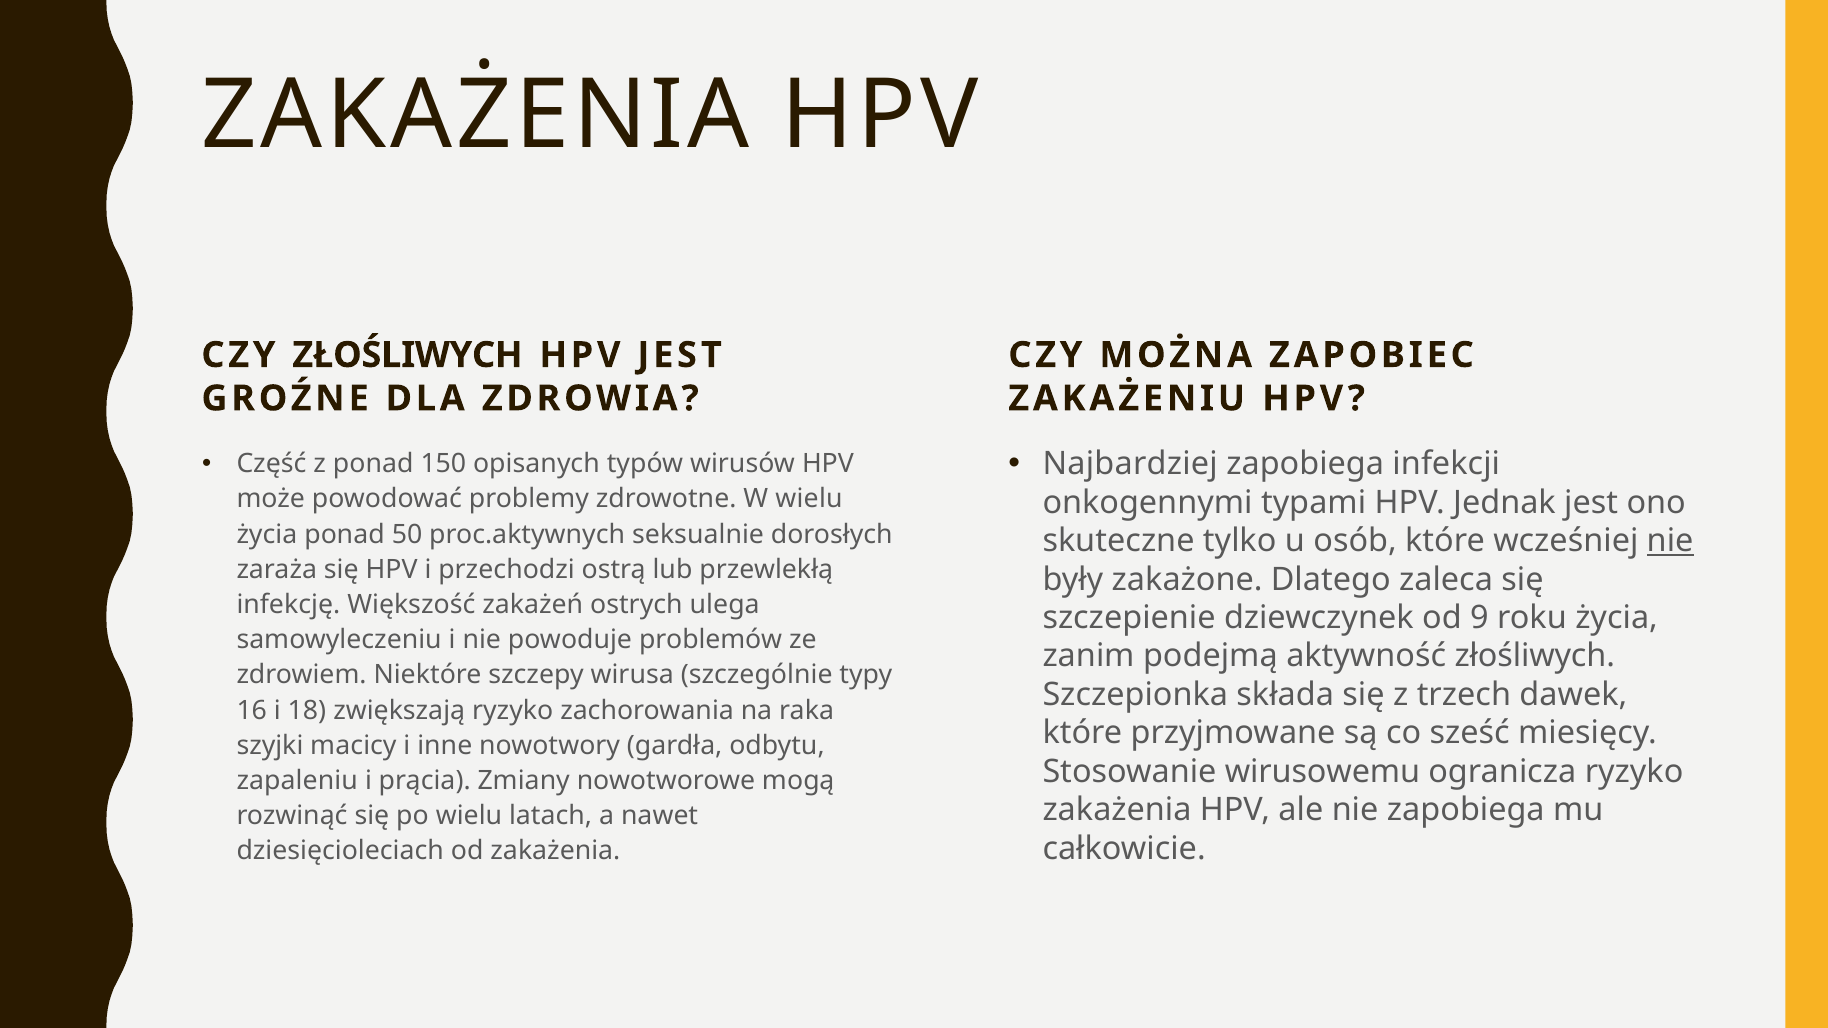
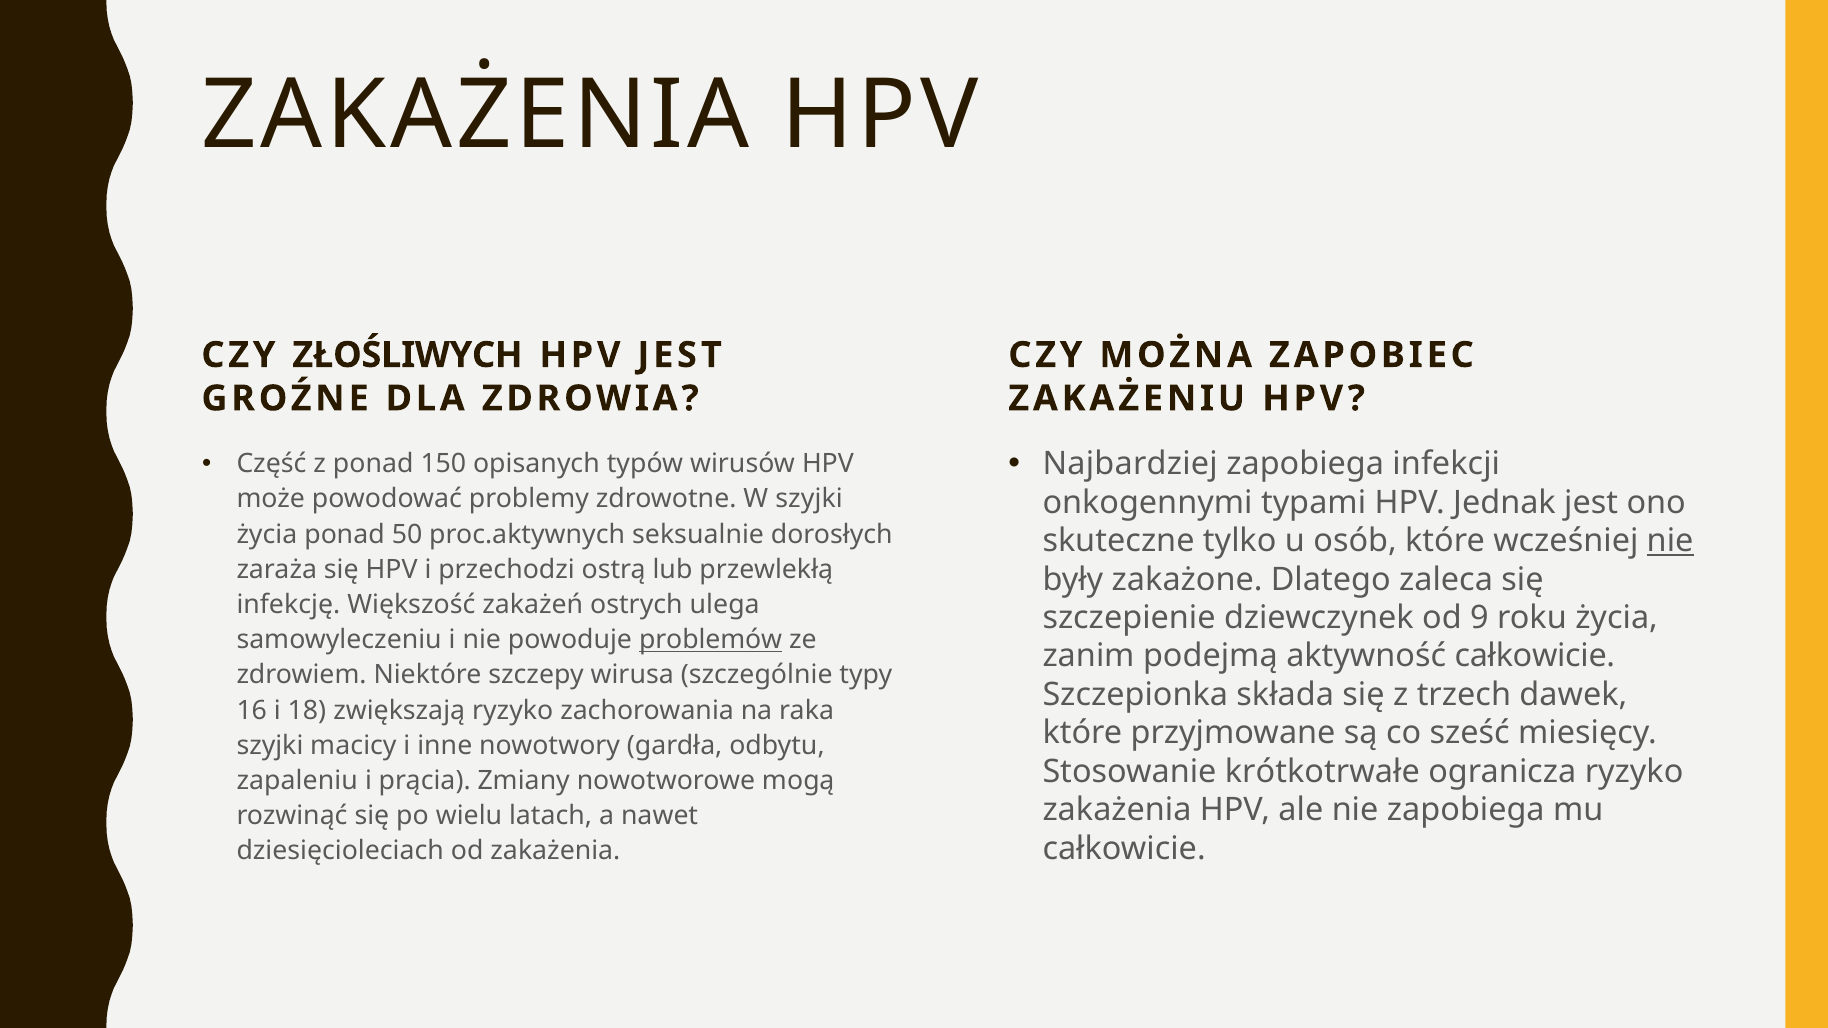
W wielu: wielu -> szyjki (809, 499)
problemów underline: none -> present (711, 640)
aktywność złośliwych: złośliwych -> całkowicie (1535, 656)
wirusowemu: wirusowemu -> krótkotrwałe (1322, 772)
